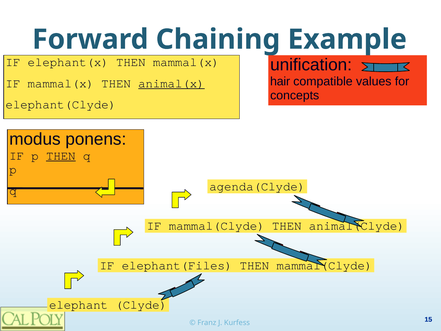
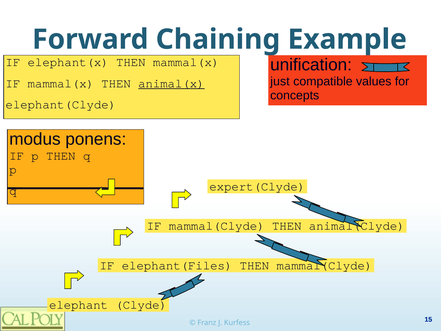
hair: hair -> just (280, 81)
THEN underline: present -> none (61, 156)
agenda(Clyde: agenda(Clyde -> expert(Clyde (257, 186)
